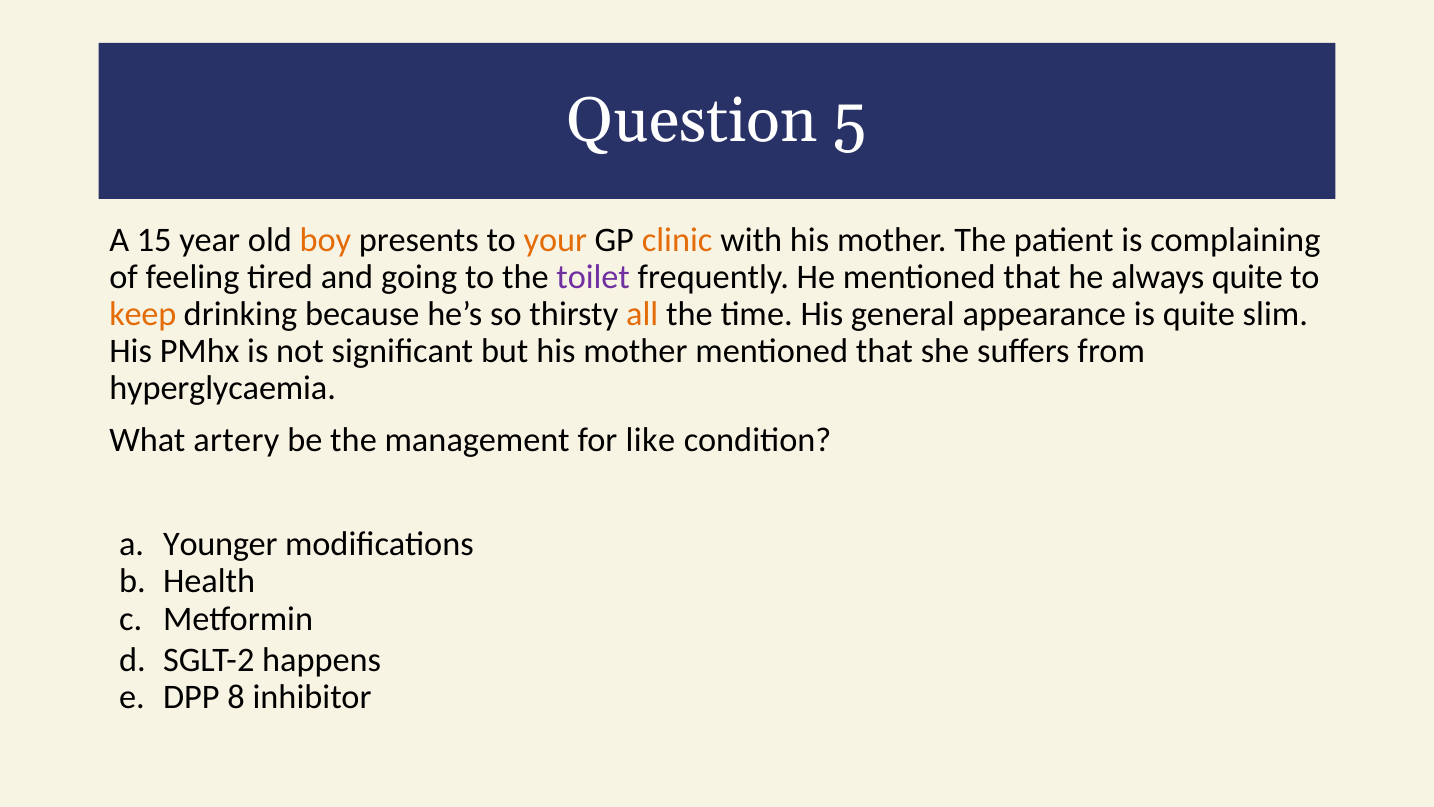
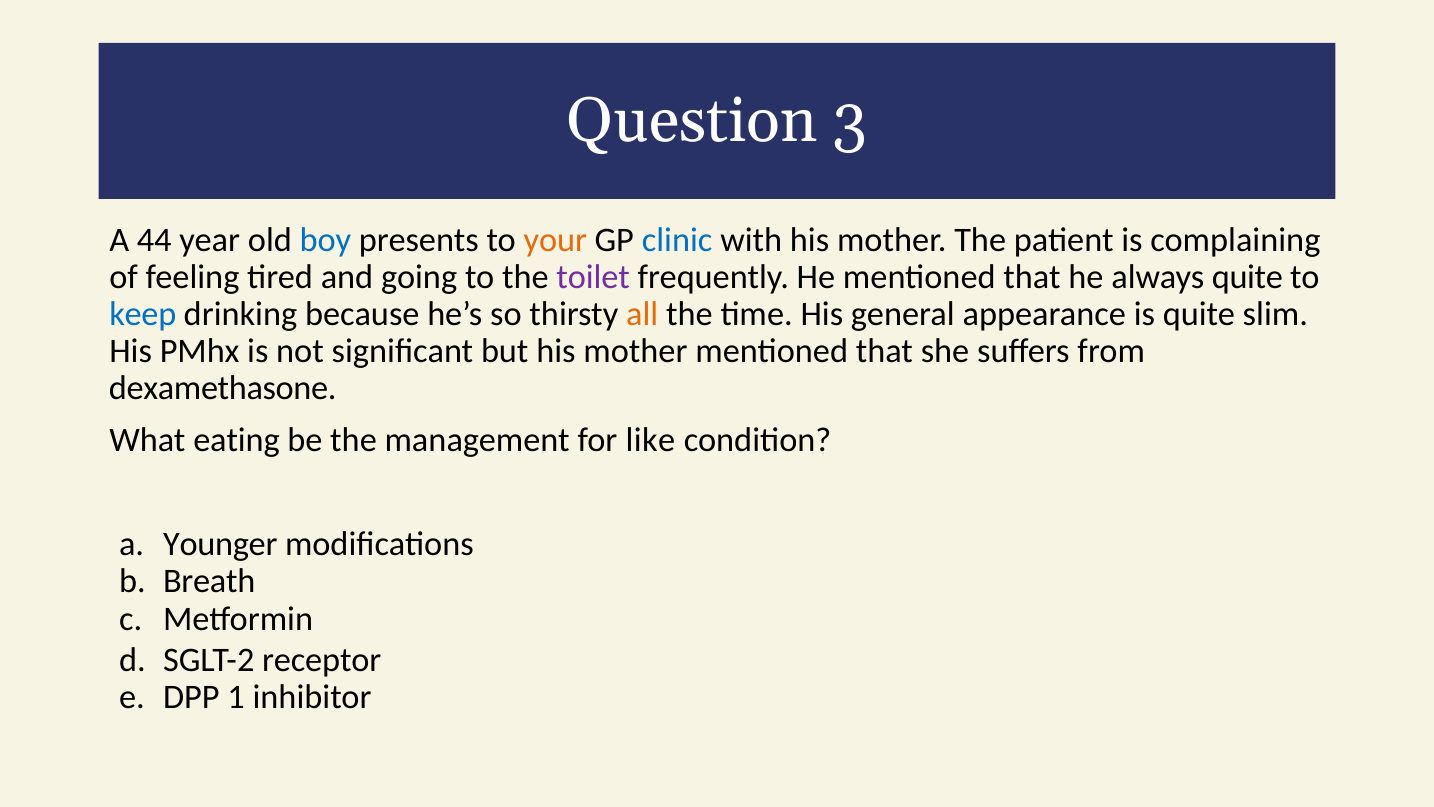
5: 5 -> 3 (850, 121)
15: 15 -> 44 (154, 240)
boy colour: orange -> blue (325, 240)
clinic colour: orange -> blue (677, 240)
keep colour: orange -> blue (143, 314)
hyperglycaemia: hyperglycaemia -> dexamethasone (223, 388)
artery: artery -> eating (237, 440)
Health: Health -> Breath (209, 581)
happens: happens -> receptor (322, 660)
8: 8 -> 1 (236, 697)
